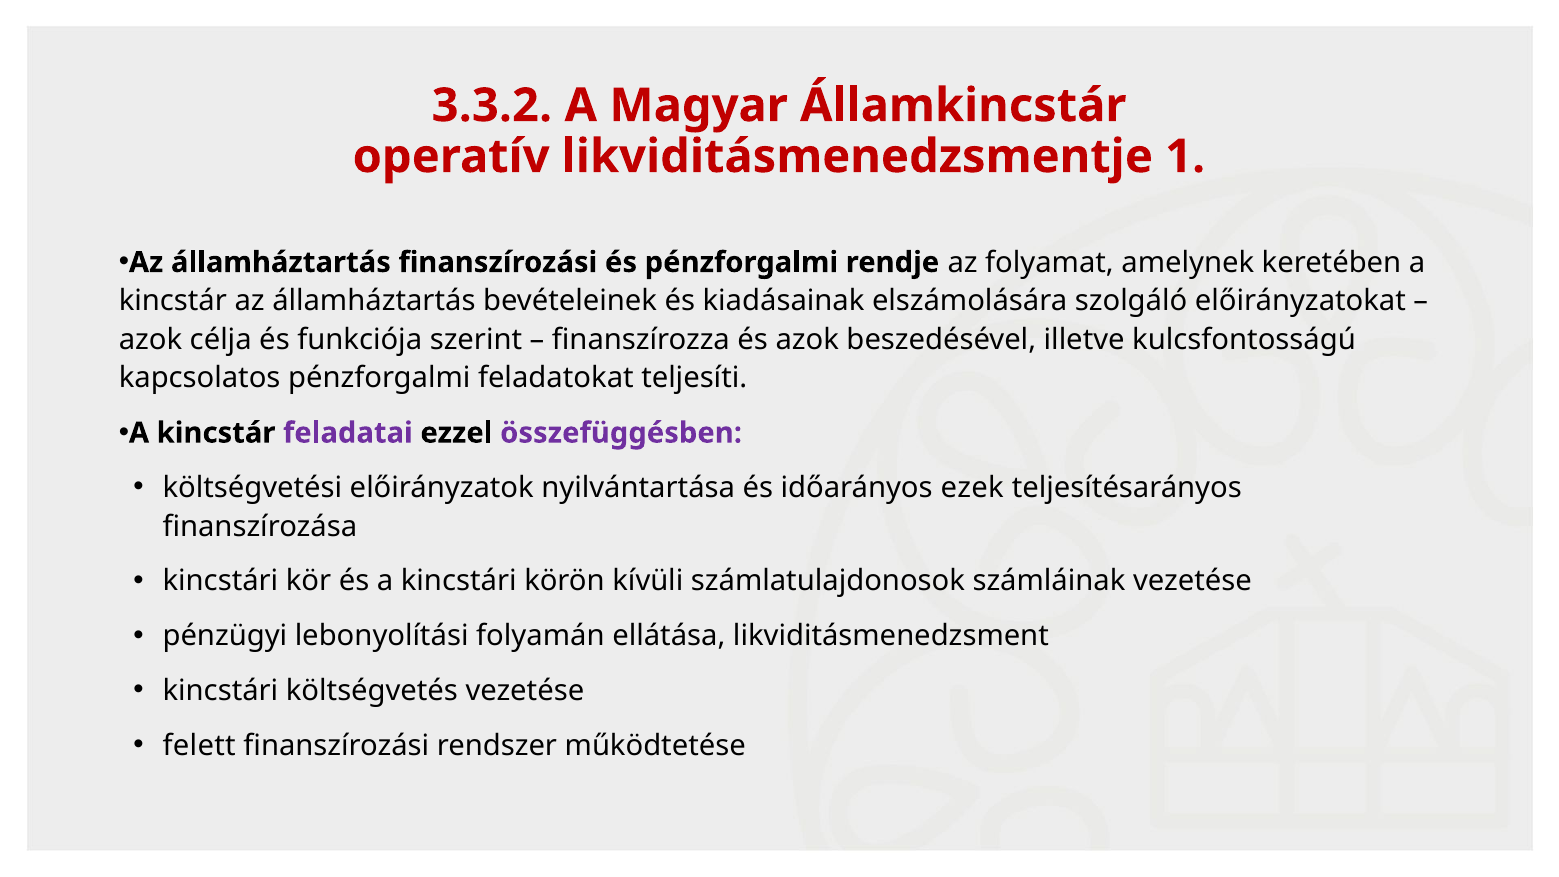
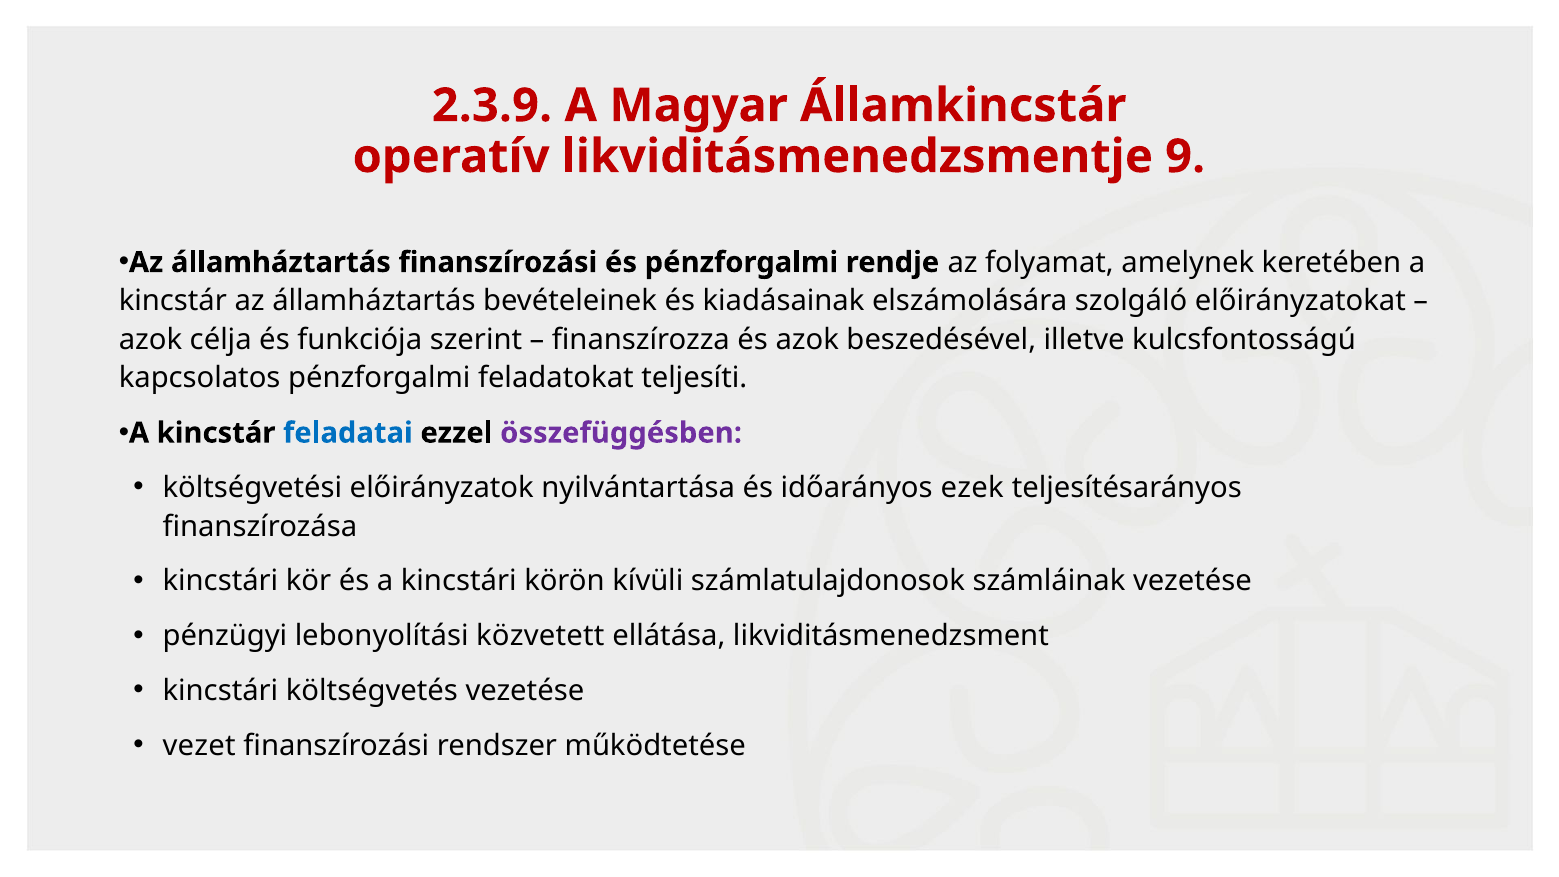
3.3.2: 3.3.2 -> 2.3.9 (492, 106)
1: 1 -> 9 (1185, 157)
feladatai colour: purple -> blue (348, 433)
folyamán: folyamán -> közvetett (540, 636)
felett: felett -> vezet (199, 746)
